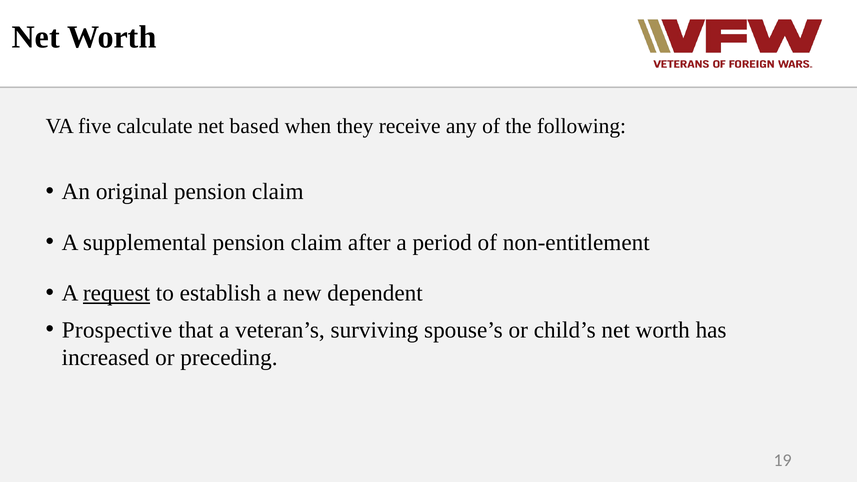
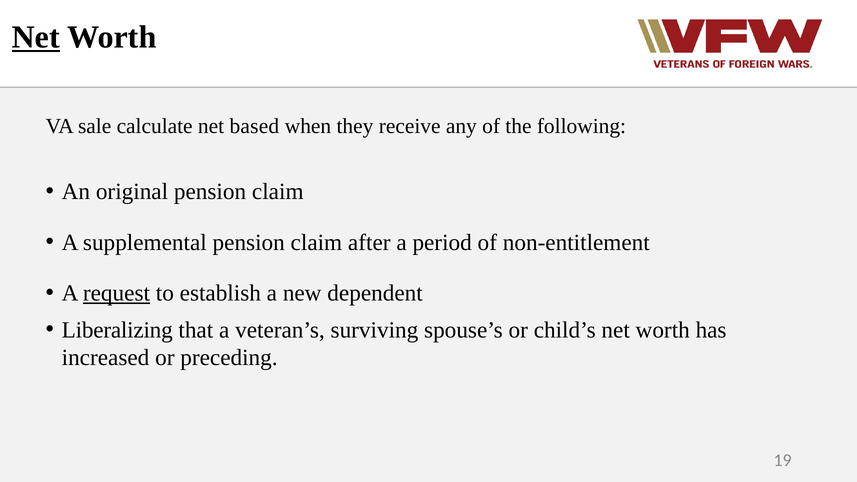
Net underline: none -> present (36, 37)
five: five -> sale (95, 126)
Prospective: Prospective -> Liberalizing (117, 330)
